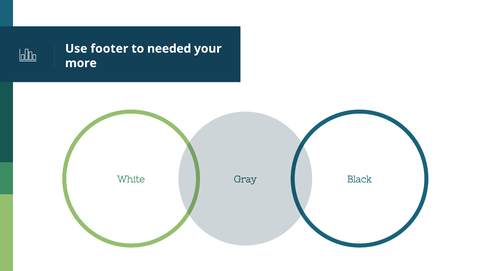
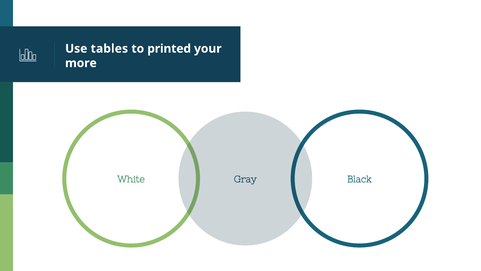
footer: footer -> tables (109, 49)
needed: needed -> printed (169, 49)
